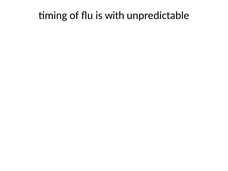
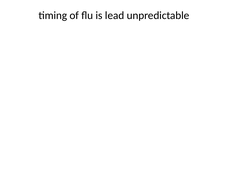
with: with -> lead (115, 15)
